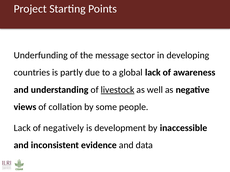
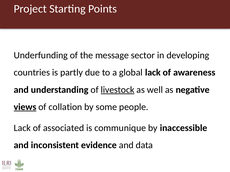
views underline: none -> present (25, 107)
negatively: negatively -> associated (64, 128)
development: development -> communique (120, 128)
